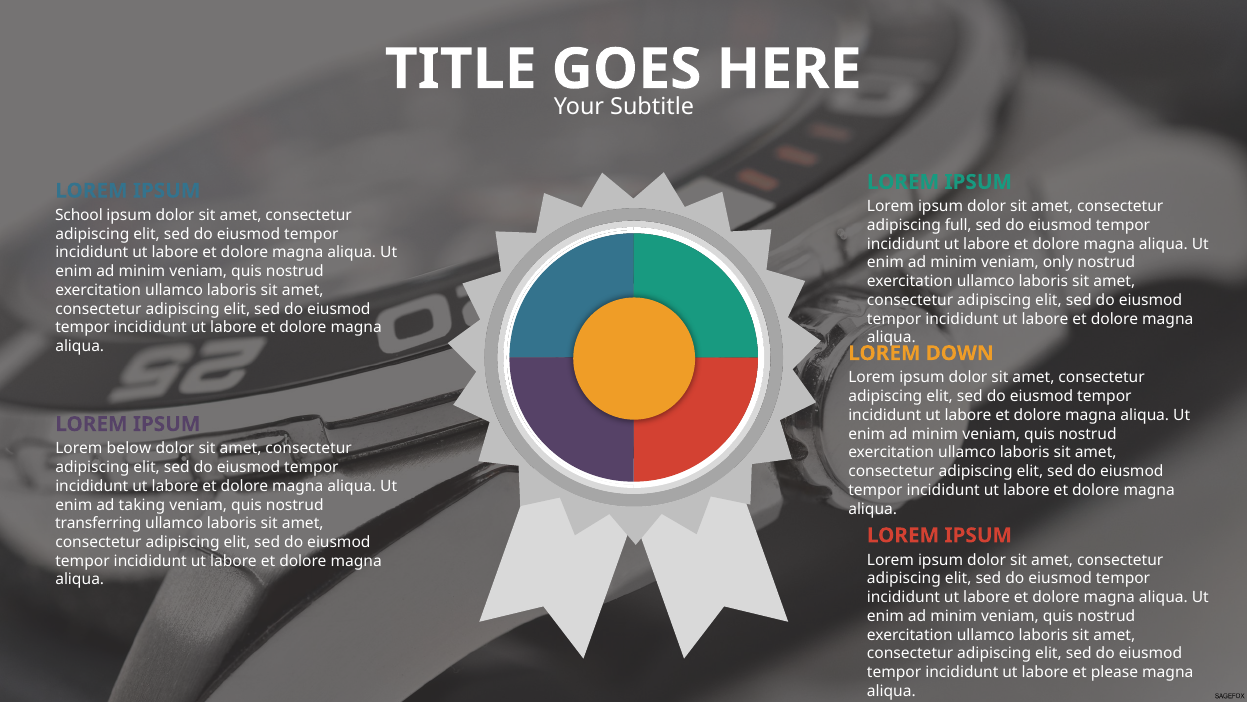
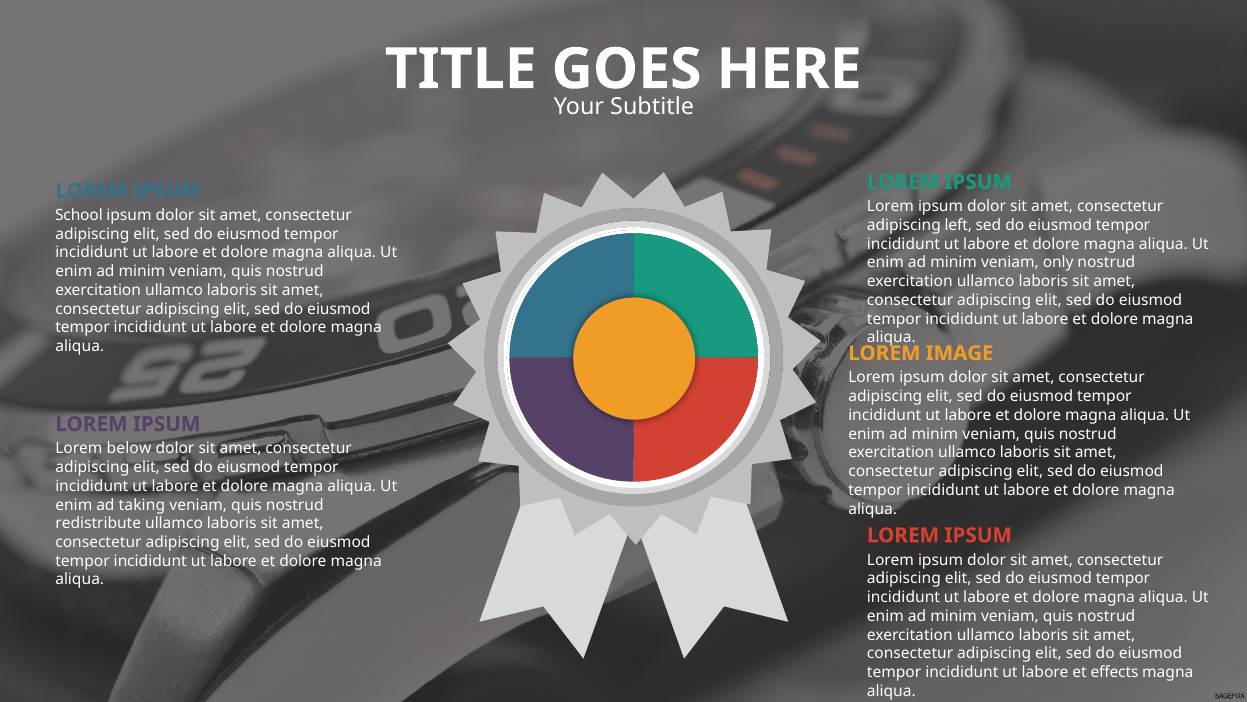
full: full -> left (958, 225)
DOWN: DOWN -> IMAGE (960, 353)
transferring: transferring -> redistribute (98, 523)
please: please -> effects (1115, 672)
